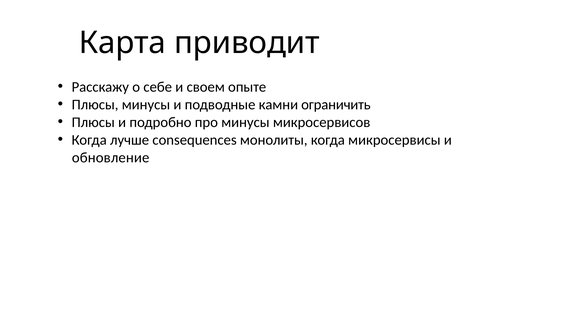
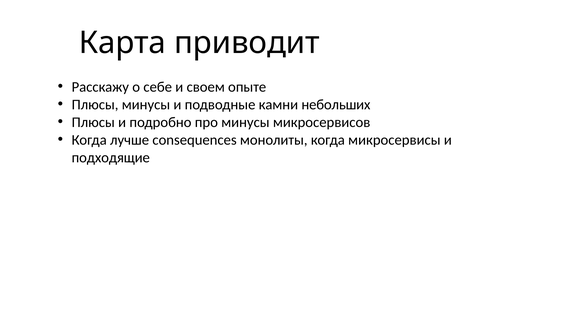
ограничить: ограничить -> небольших (336, 104)
обновление: обновление -> подходящие (111, 157)
